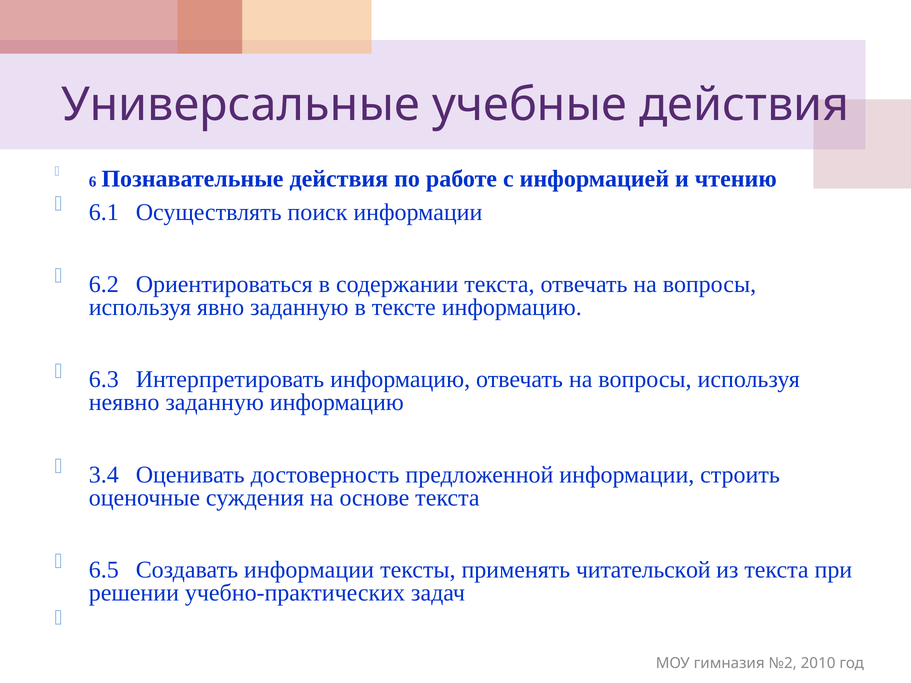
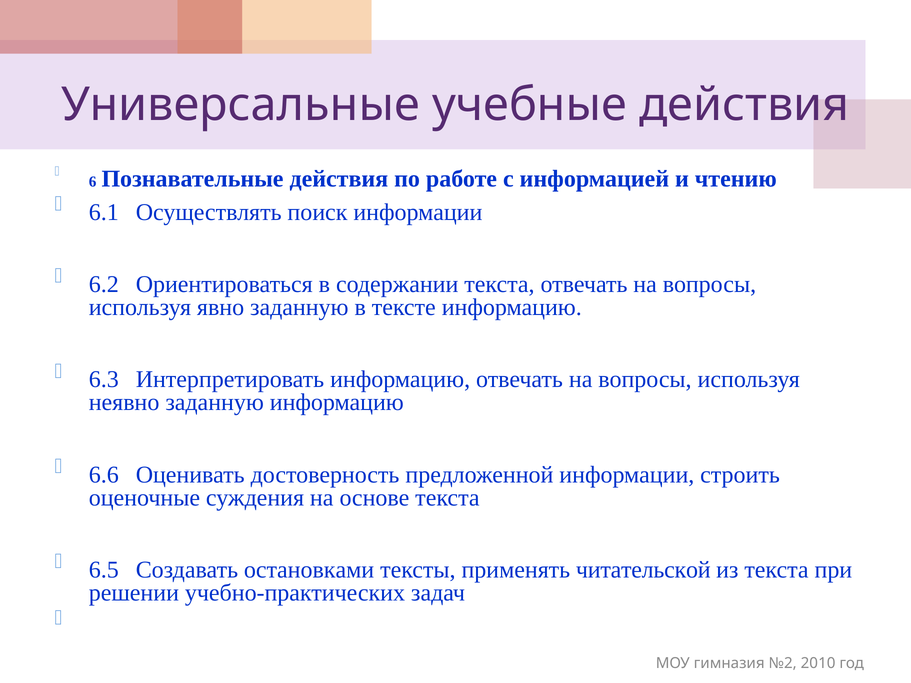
3.4: 3.4 -> 6.6 (104, 475)
Создавать информации: информации -> остановками (309, 570)
